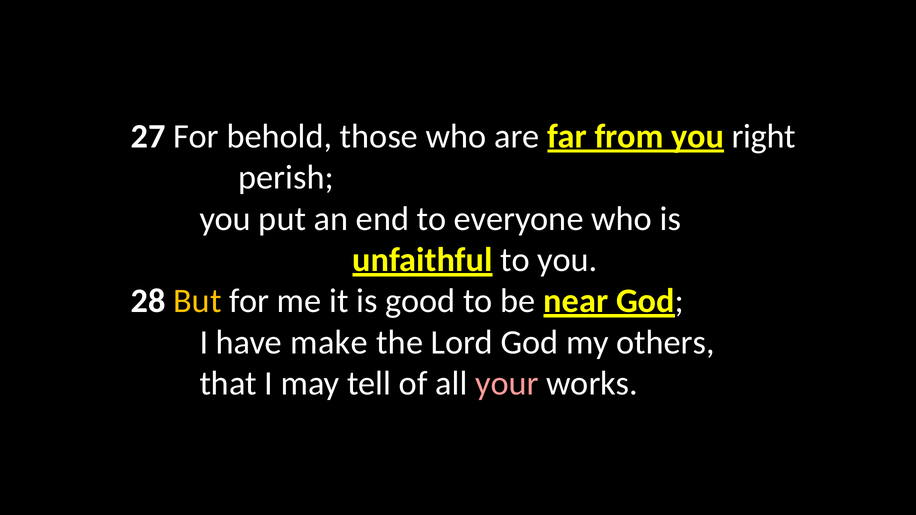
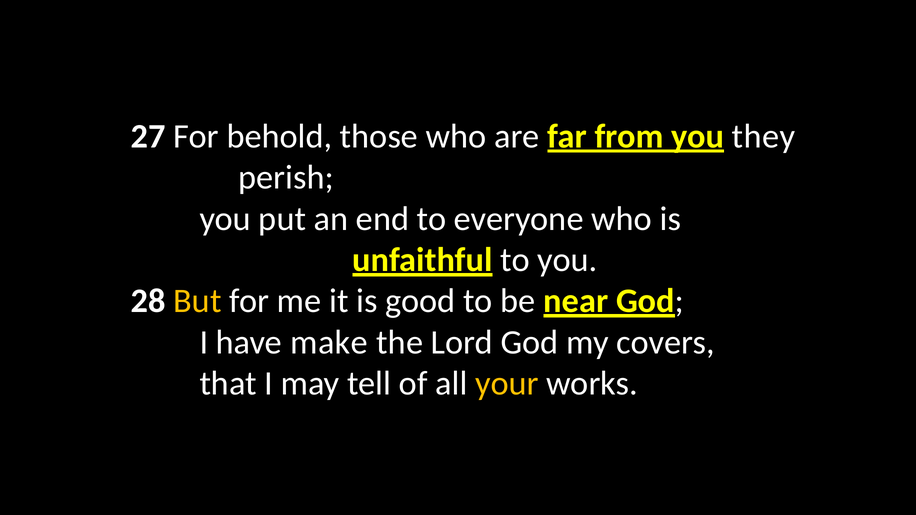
right: right -> they (764, 136)
others: others -> covers (666, 342)
your colour: pink -> yellow (507, 384)
